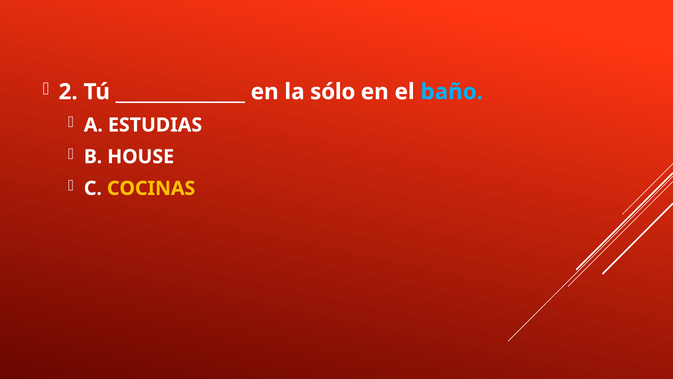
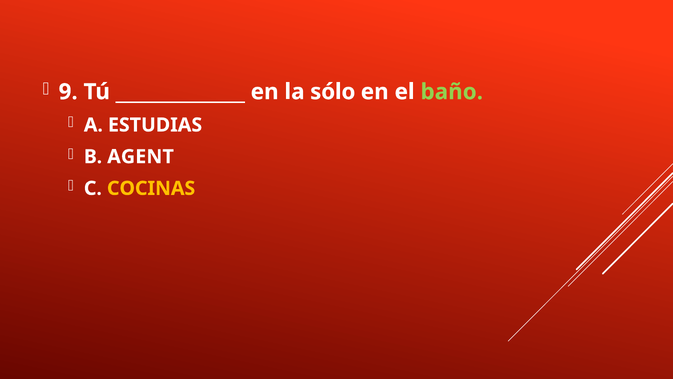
2: 2 -> 9 (68, 92)
baño colour: light blue -> light green (452, 92)
HOUSE: HOUSE -> AGENT (141, 157)
